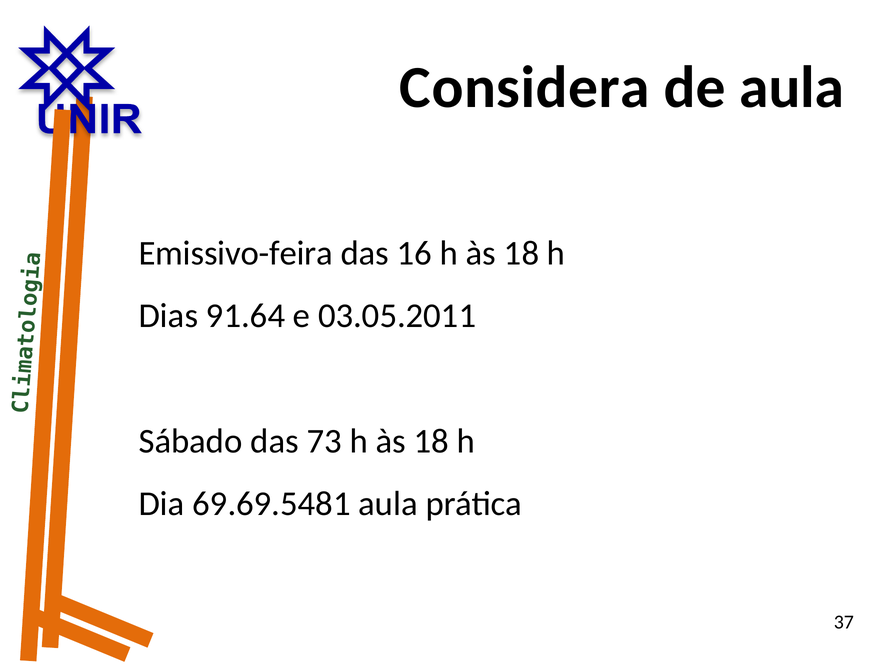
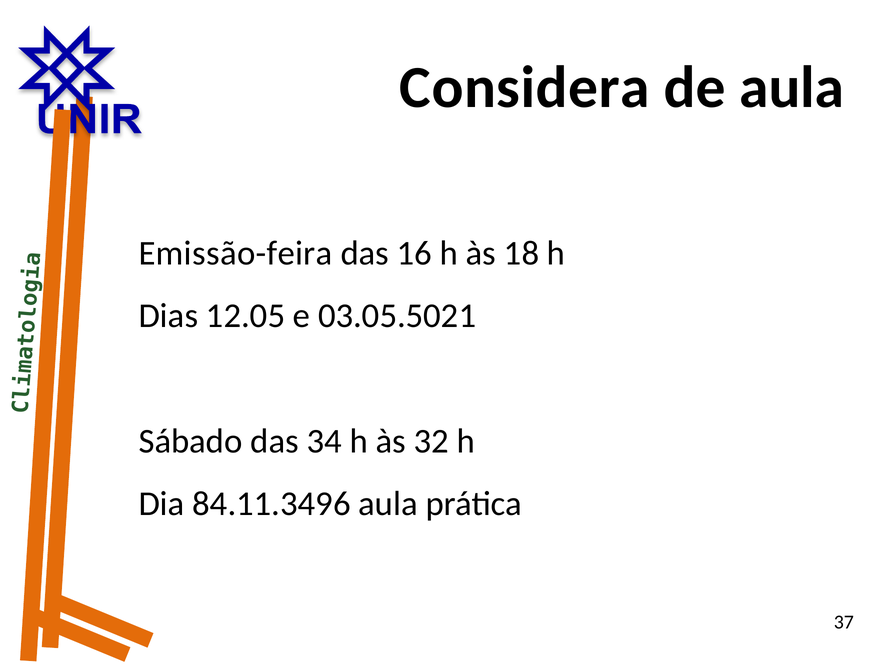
Emissivo-feira: Emissivo-feira -> Emissão-feira (236, 253)
91.64: 91.64 -> 12.05 (246, 316)
03.05.2011: 03.05.2011 -> 03.05.5021 (397, 316)
73: 73 -> 34 (324, 441)
18: 18 -> 32 (431, 441)
69.69.5481: 69.69.5481 -> 84.11.3496 (272, 503)
